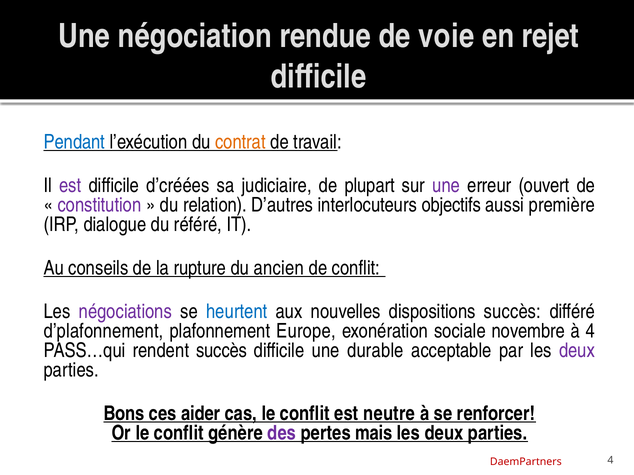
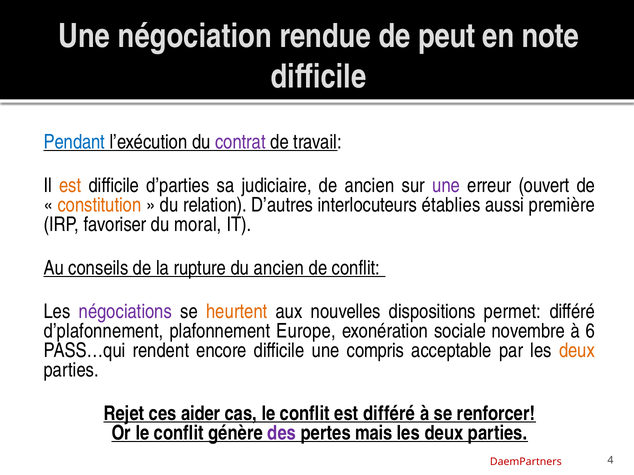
voie: voie -> peut (447, 36)
rejet: rejet -> note (550, 36)
contrat colour: orange -> purple (240, 142)
est colour: purple -> orange (70, 186)
d’créées: d’créées -> d’parties (178, 186)
de plupart: plupart -> ancien (370, 186)
constitution colour: purple -> orange (100, 205)
objectifs: objectifs -> établies (451, 205)
dialogue: dialogue -> favoriser (115, 225)
référé: référé -> moral (198, 225)
heurtent colour: blue -> orange (237, 312)
dispositions succès: succès -> permet (513, 312)
à 4: 4 -> 6 (591, 332)
rendent succès: succès -> encore (222, 351)
durable: durable -> compris (376, 351)
deux colour: purple -> orange (577, 351)
Bons: Bons -> Rejet (124, 414)
est neutre: neutre -> différé (389, 414)
